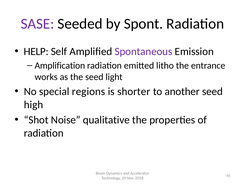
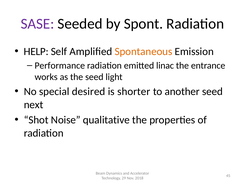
Spontaneous colour: purple -> orange (143, 51)
Amplification: Amplification -> Performance (60, 65)
litho: litho -> linac (165, 65)
regions: regions -> desired (89, 91)
high: high -> next (34, 105)
